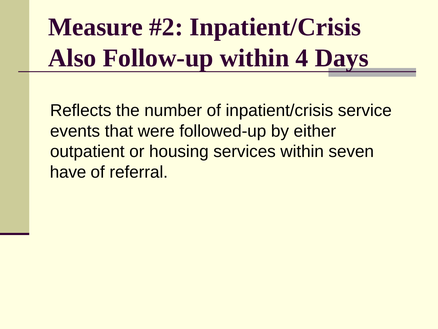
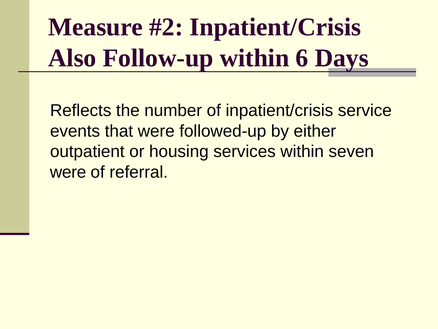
4: 4 -> 6 (302, 58)
have: have -> were (68, 172)
